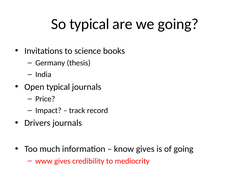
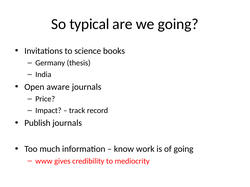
Open typical: typical -> aware (58, 87)
Drivers: Drivers -> Publish (37, 123)
know gives: gives -> work (145, 149)
